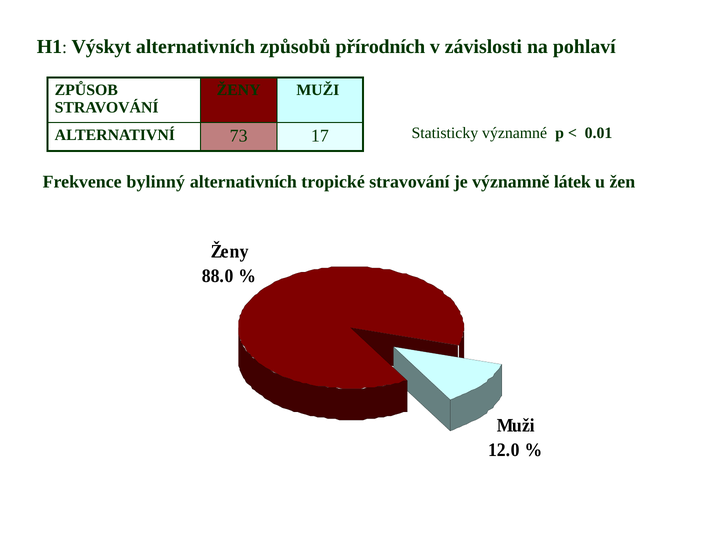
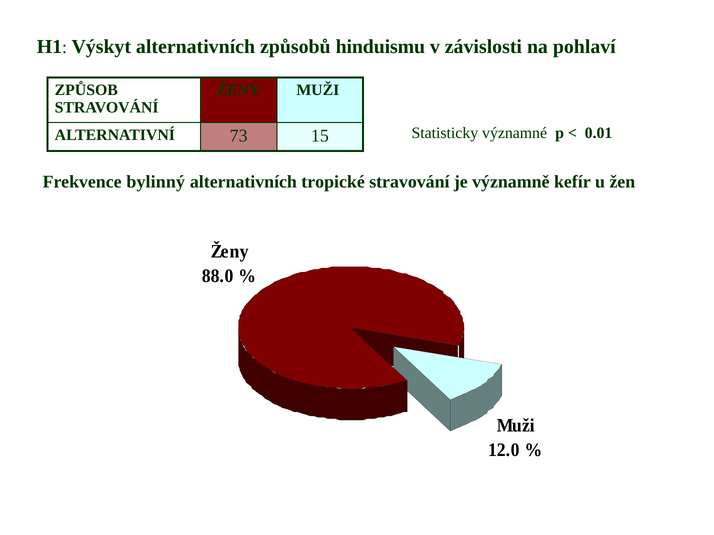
přírodních: přírodních -> hinduismu (380, 47)
17: 17 -> 15 (320, 136)
látek: látek -> kefír (572, 182)
